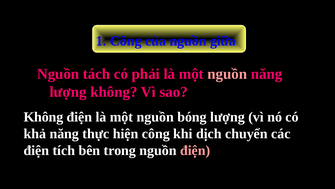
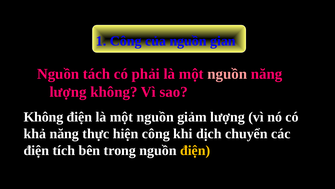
giữa: giữa -> gian (223, 41)
bóng: bóng -> giảm (192, 117)
điện colour: pink -> yellow (195, 150)
